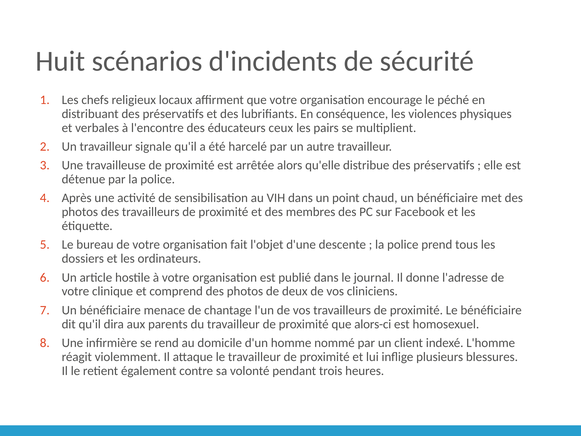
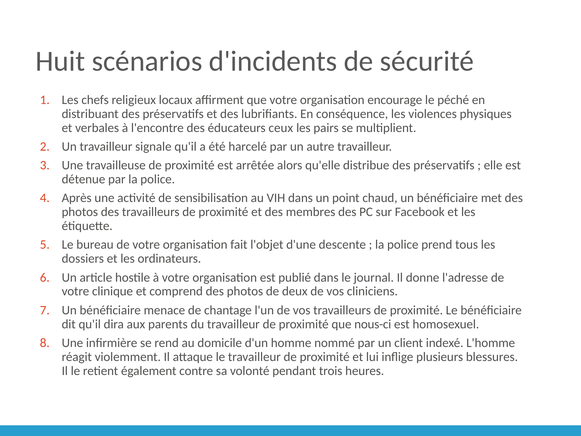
alors-ci: alors-ci -> nous-ci (373, 324)
